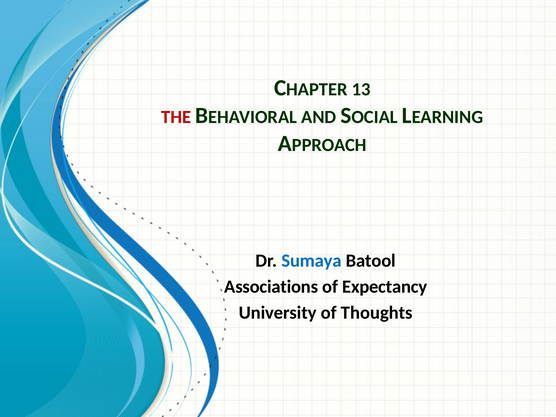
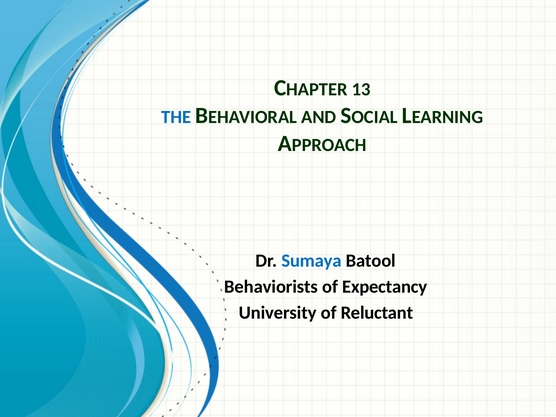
THE colour: red -> blue (176, 117)
Associations: Associations -> Behaviorists (271, 287)
Thoughts: Thoughts -> Reluctant (377, 313)
